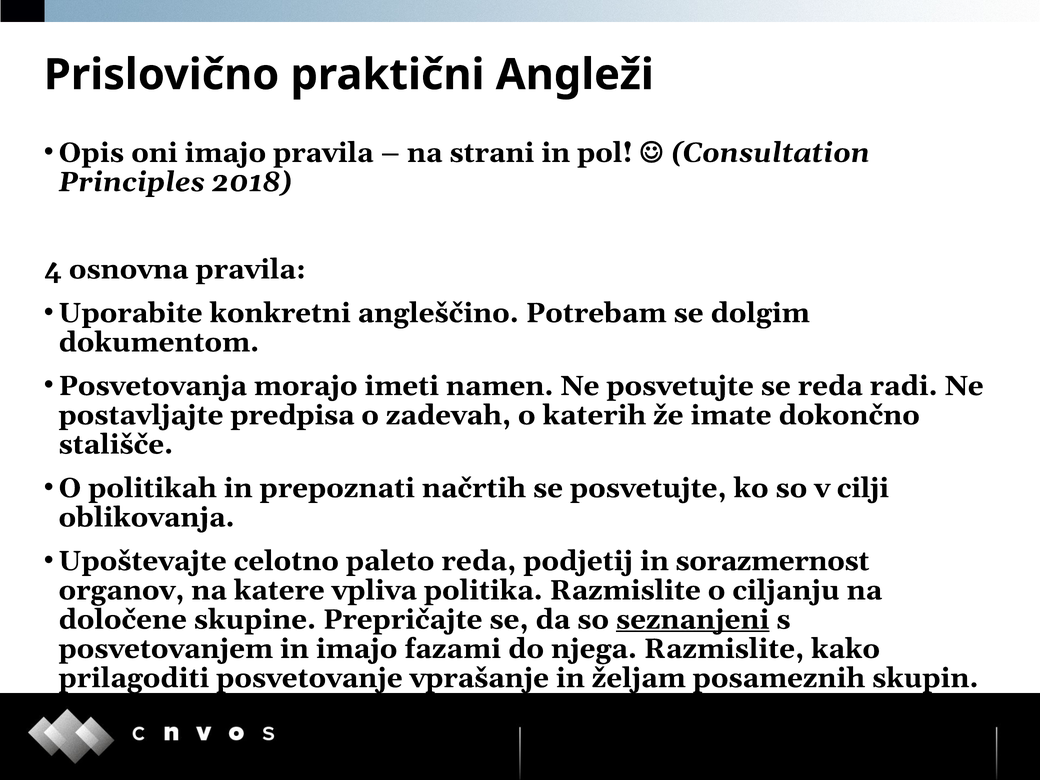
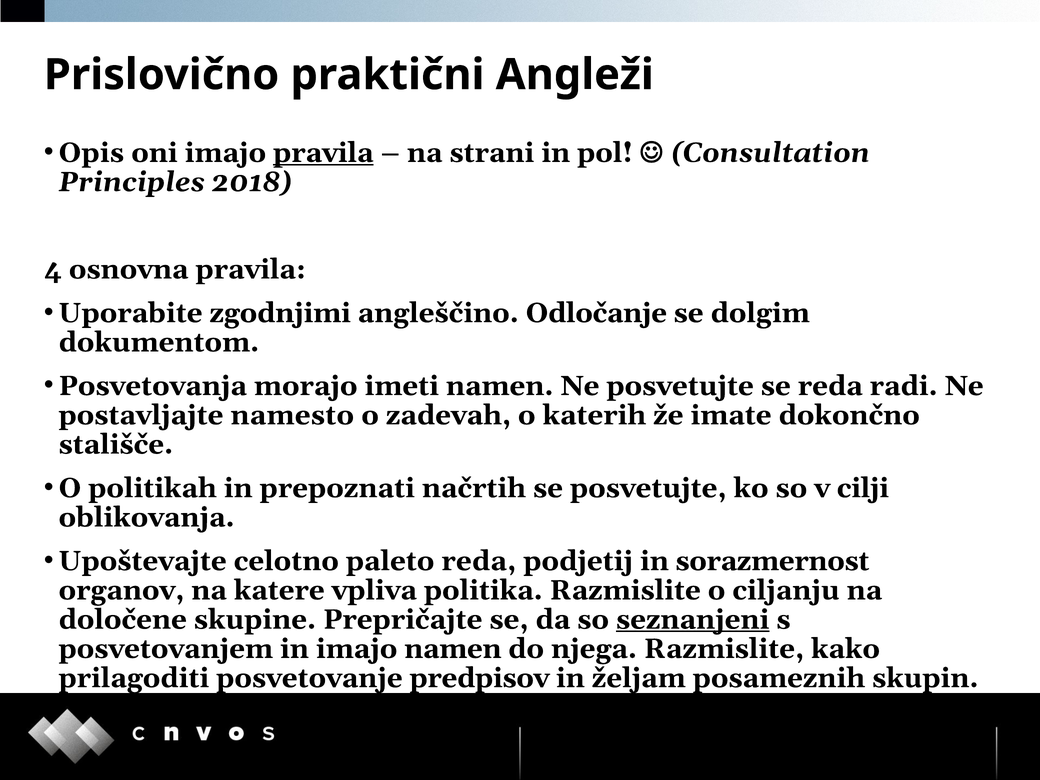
pravila underline: none -> present (323, 153)
konkretni: konkretni -> zgodnjimi (280, 313)
Potrebam: Potrebam -> Odločanje (596, 313)
predpisa: predpisa -> namesto (292, 415)
imajo fazami: fazami -> namen (453, 649)
vprašanje: vprašanje -> predpisov (479, 678)
